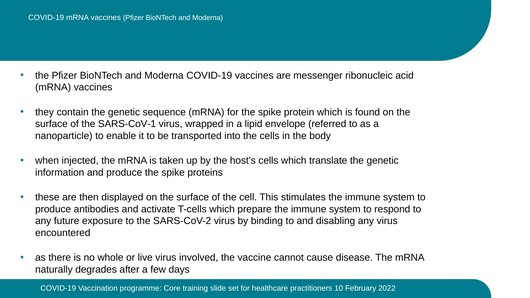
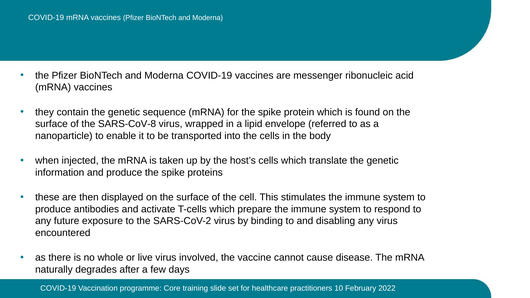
SARS-CoV-1: SARS-CoV-1 -> SARS-CoV-8 (127, 124)
